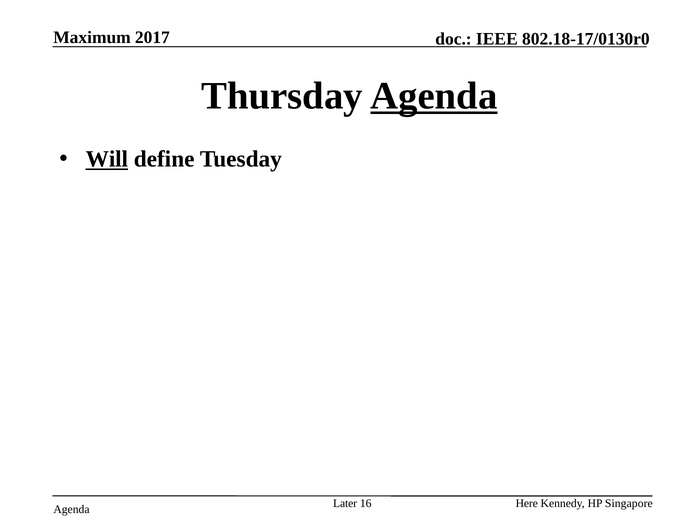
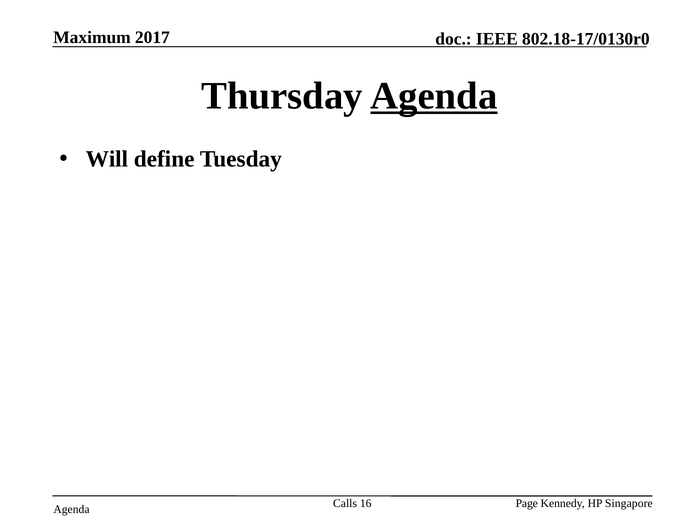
Will underline: present -> none (107, 159)
Later: Later -> Calls (345, 503)
Here: Here -> Page (527, 503)
